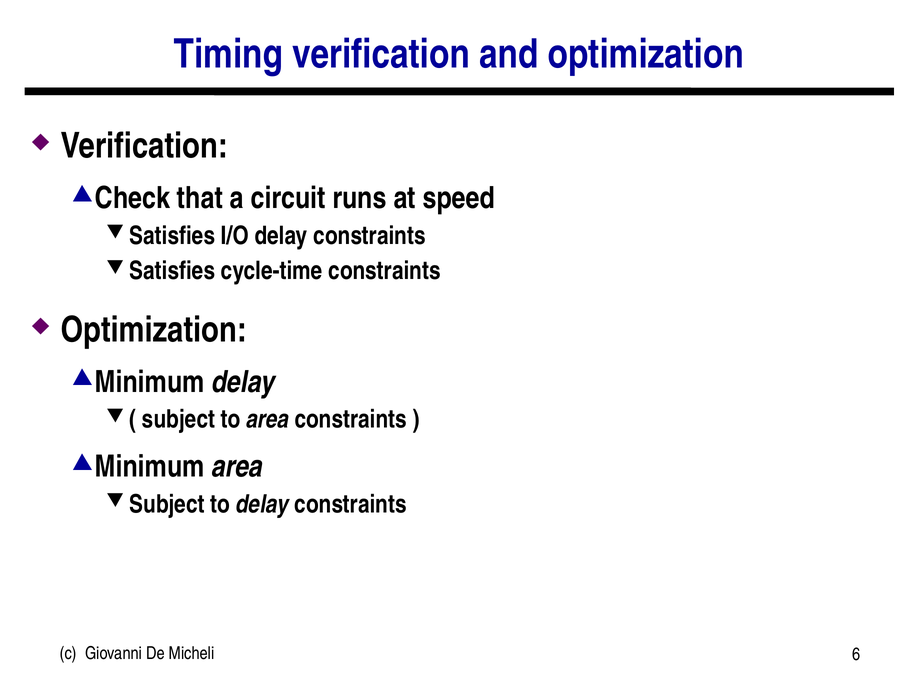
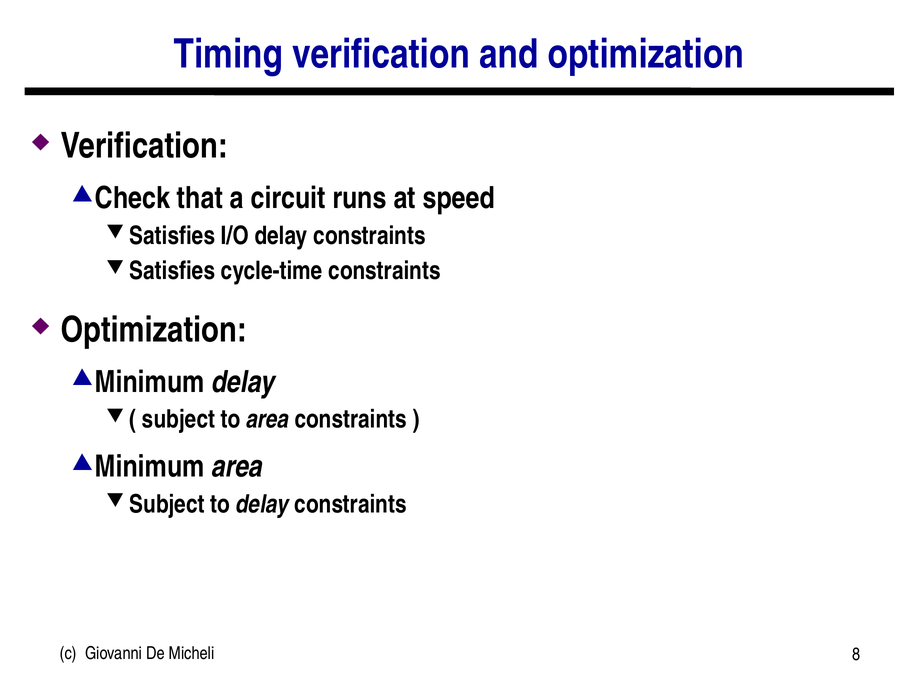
6: 6 -> 8 (856, 654)
